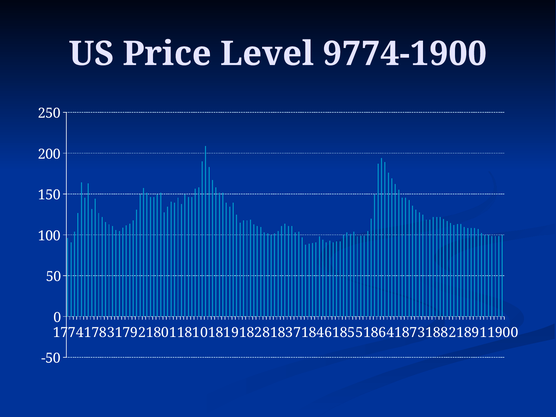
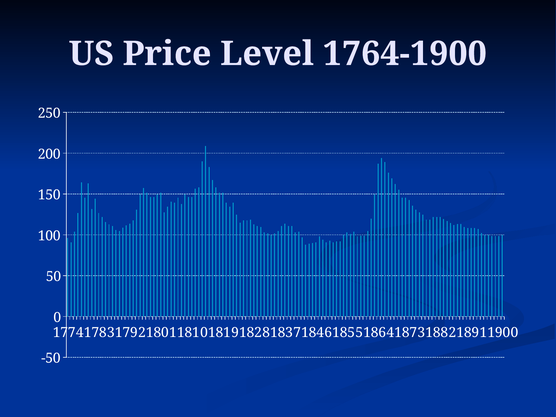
9774-1900: 9774-1900 -> 1764-1900 (405, 54)
